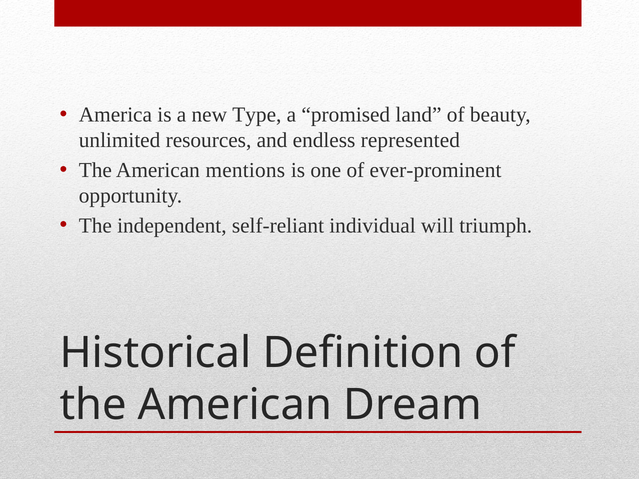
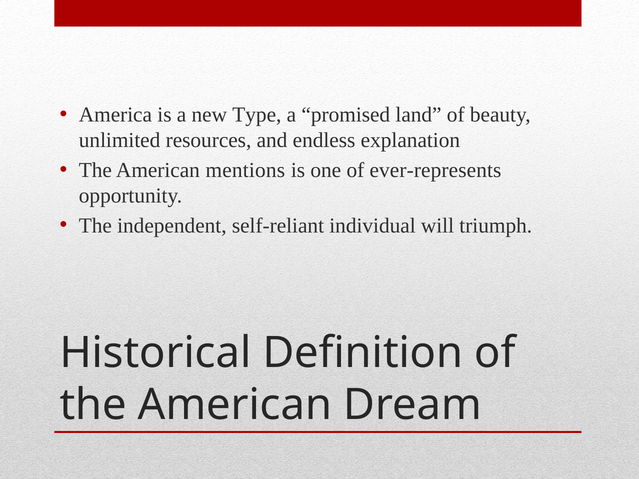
represented: represented -> explanation (410, 140)
ever-prominent: ever-prominent -> ever-represents (435, 170)
